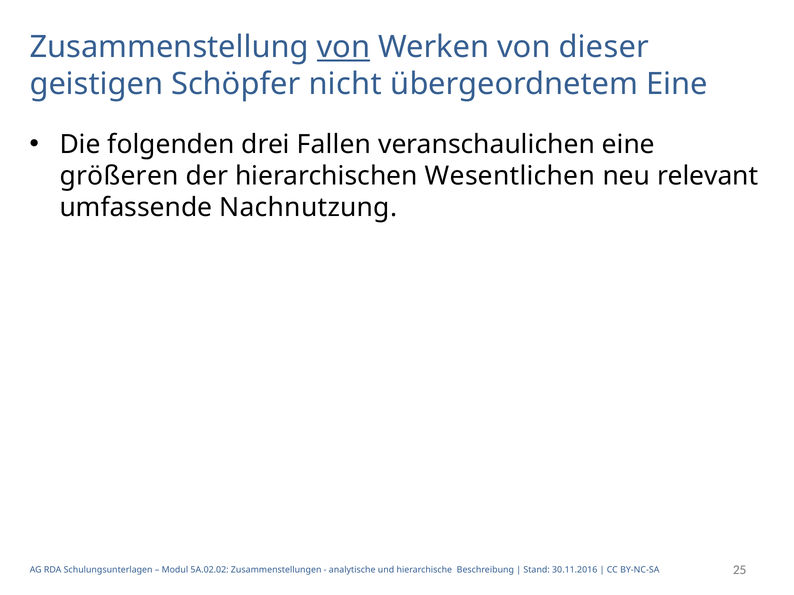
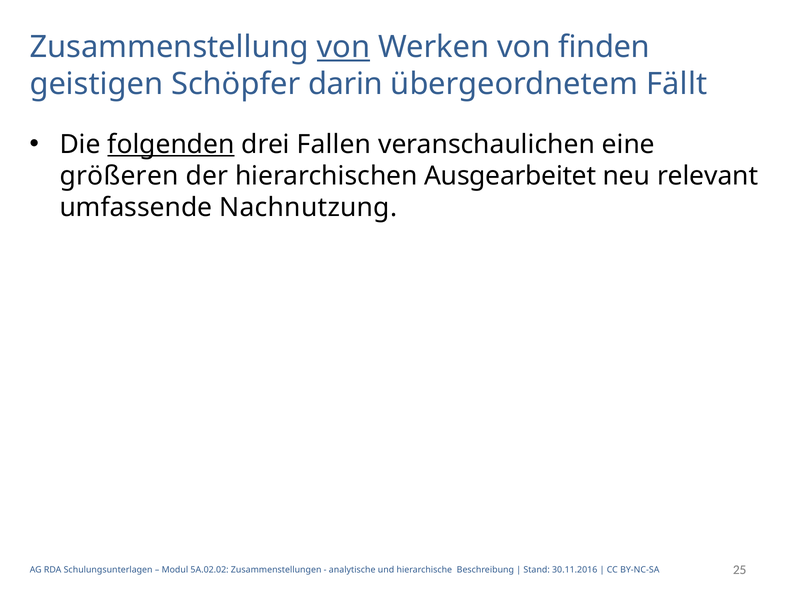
dieser: dieser -> finden (604, 47)
nicht: nicht -> darin (346, 84)
übergeordnetem Eine: Eine -> Fällt (677, 84)
folgenden underline: none -> present (171, 144)
Wesentlichen: Wesentlichen -> Ausgearbeitet (510, 176)
